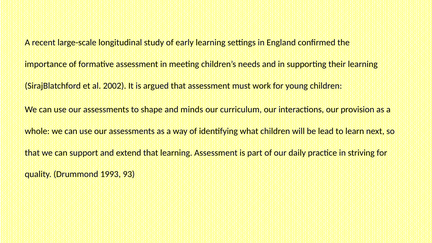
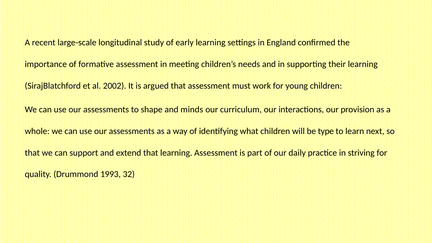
lead: lead -> type (326, 131)
93: 93 -> 32 (129, 174)
